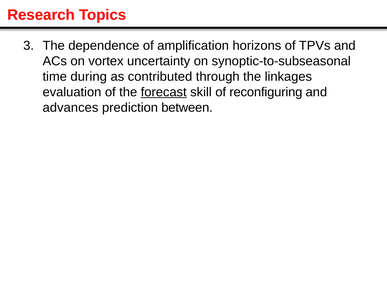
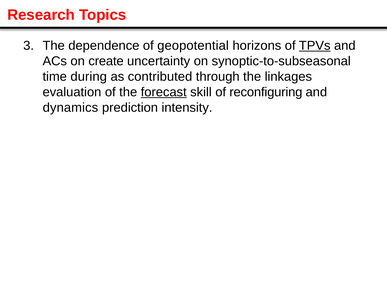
amplification: amplification -> geopotential (193, 46)
TPVs underline: none -> present (315, 46)
vortex: vortex -> create (106, 61)
advances: advances -> dynamics (70, 108)
between: between -> intensity (187, 108)
